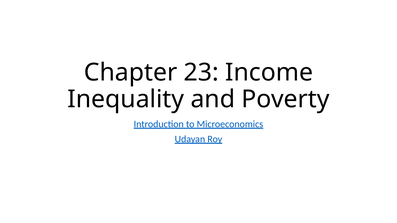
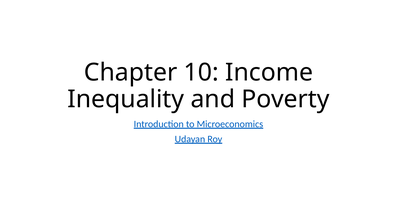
23: 23 -> 10 (201, 72)
